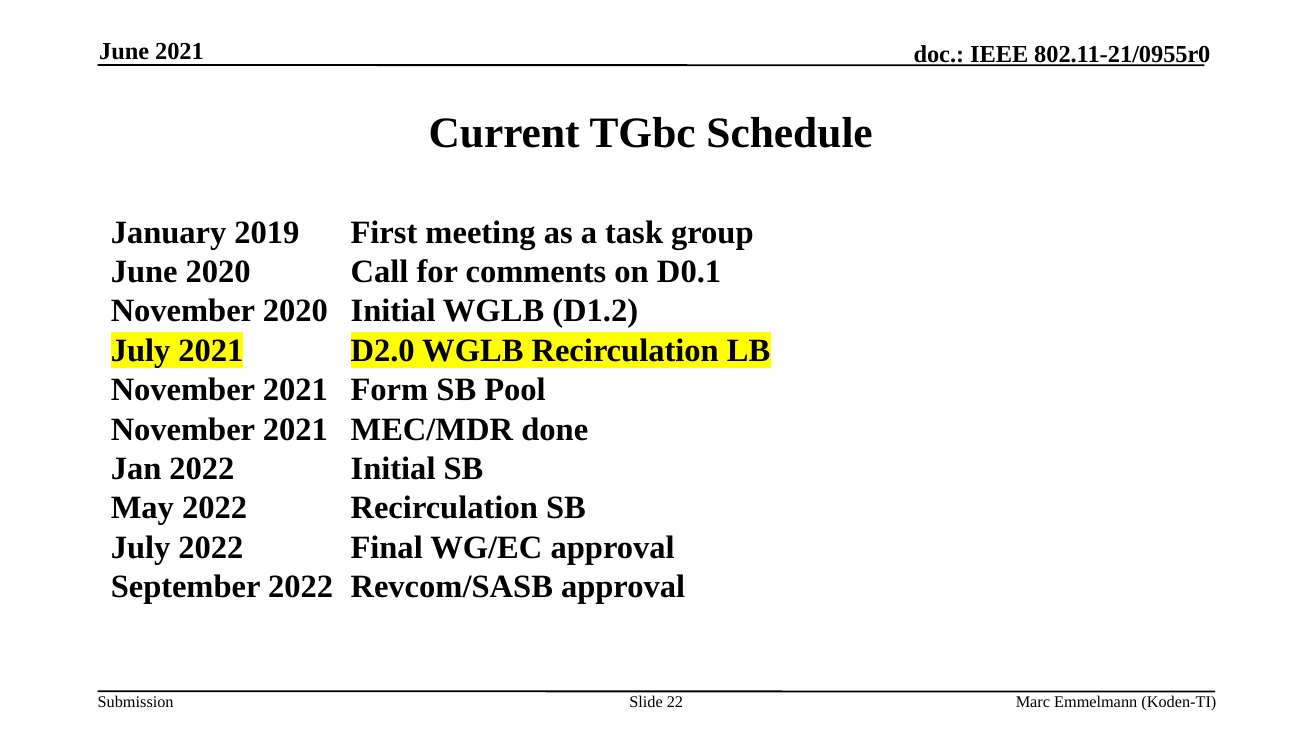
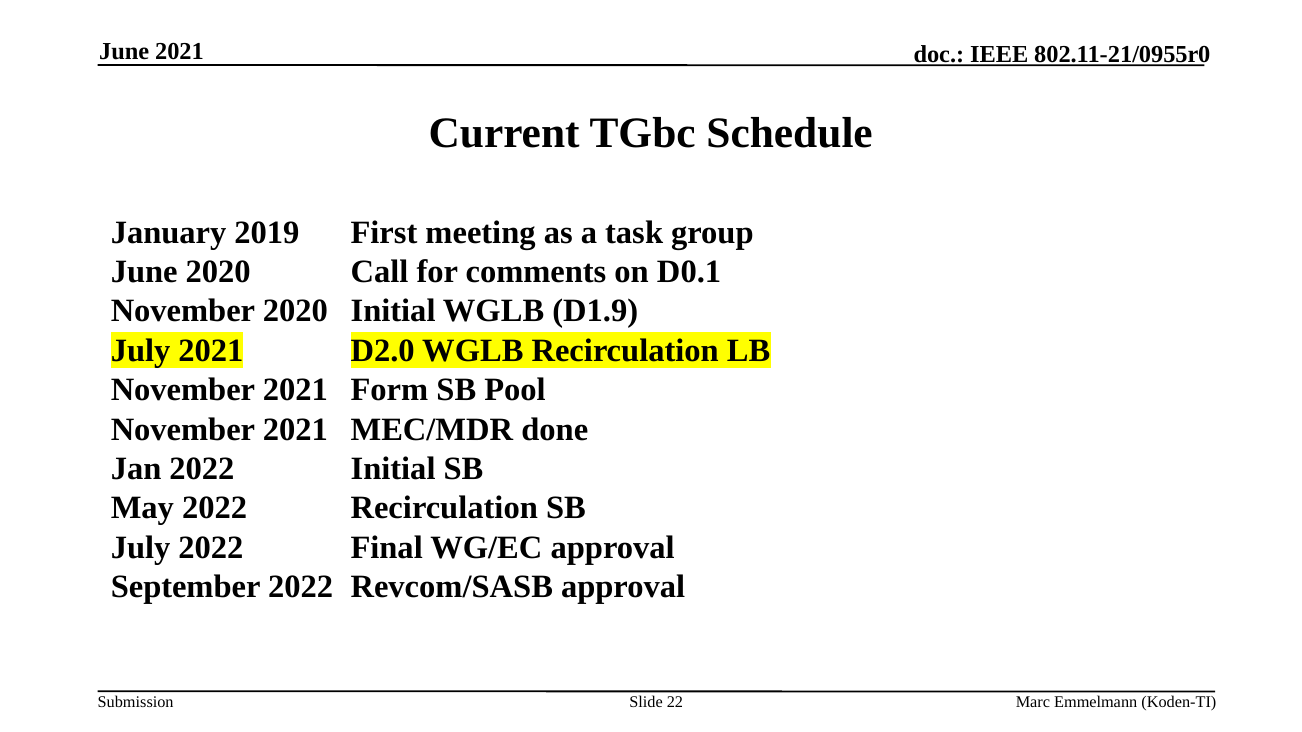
D1.2: D1.2 -> D1.9 (595, 311)
